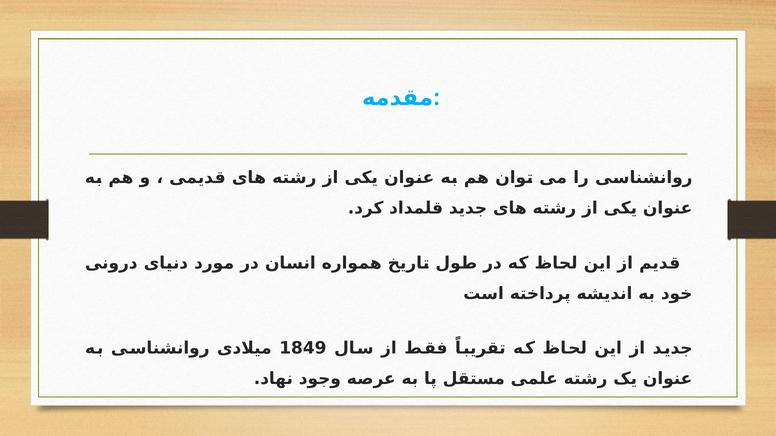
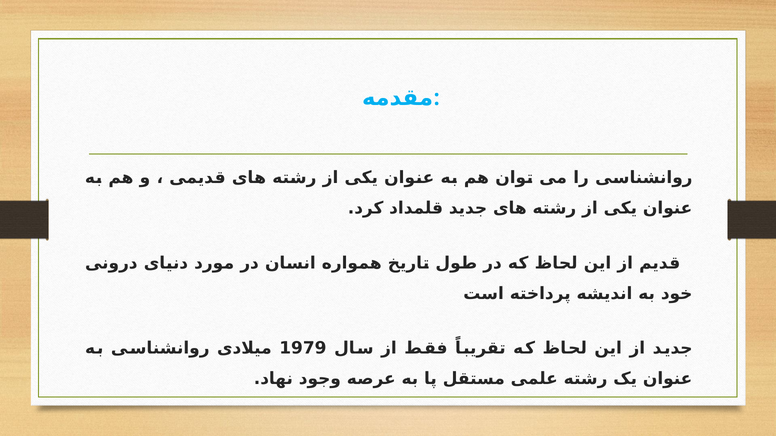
1849: 1849 -> 1979 (303, 349)
